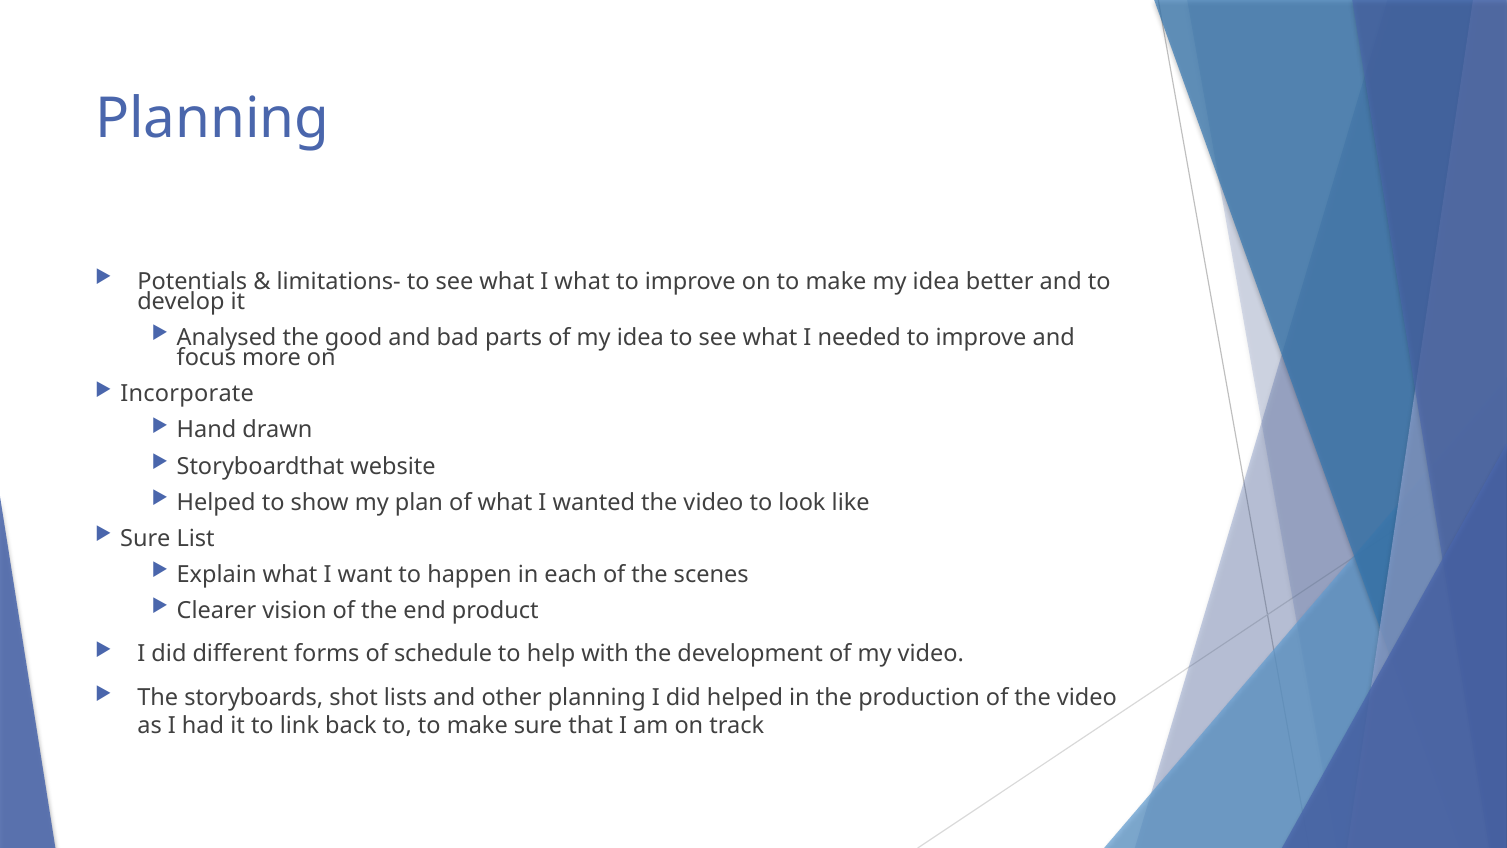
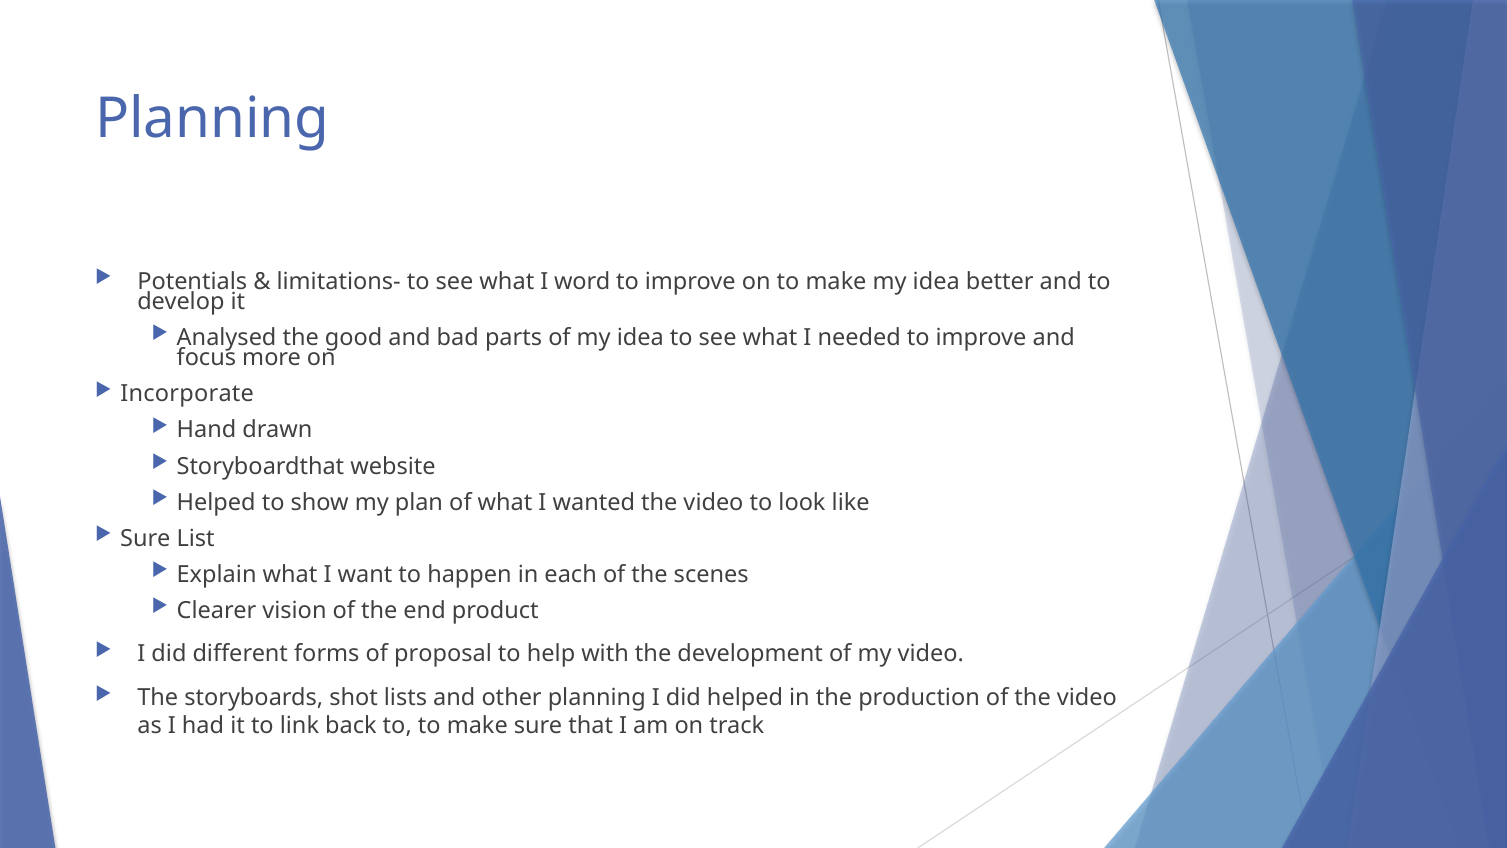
I what: what -> word (582, 281)
schedule: schedule -> proposal (443, 654)
